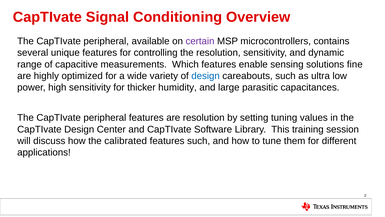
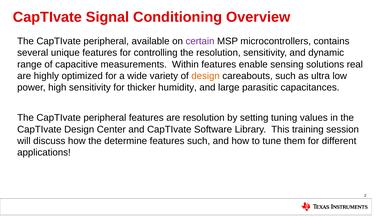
Which: Which -> Within (185, 64)
fine: fine -> real (355, 64)
design colour: blue -> orange (206, 76)
calibrated: calibrated -> determine (126, 141)
